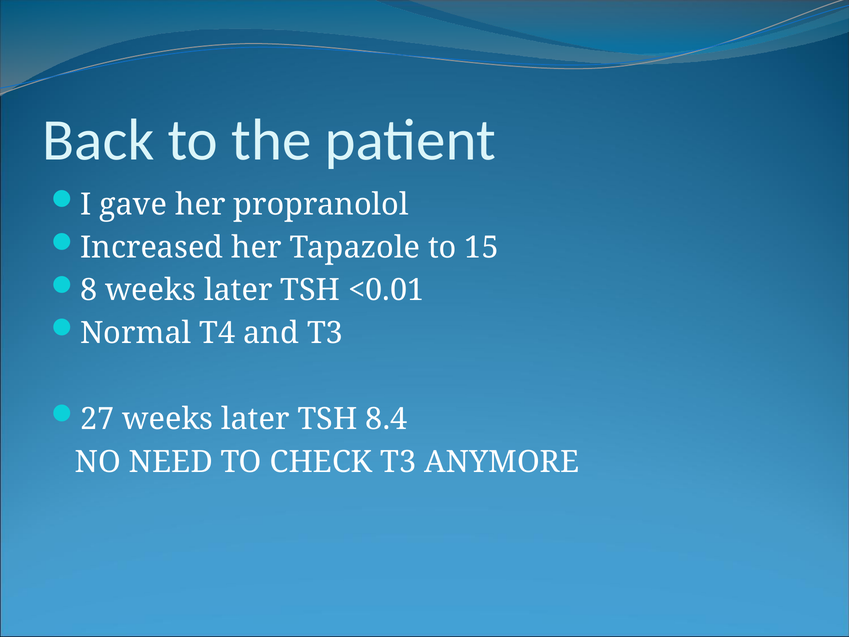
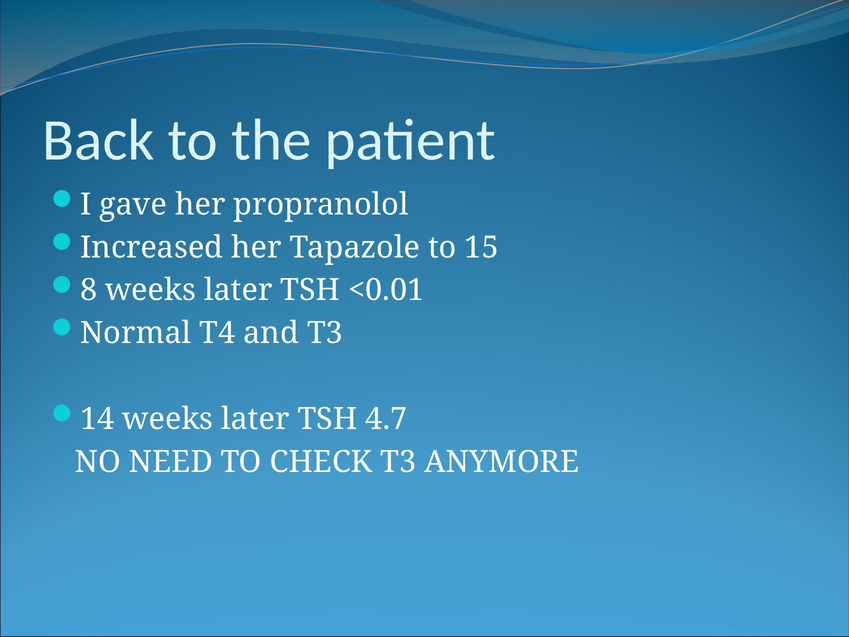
27: 27 -> 14 (97, 419)
8.4: 8.4 -> 4.7 (386, 419)
